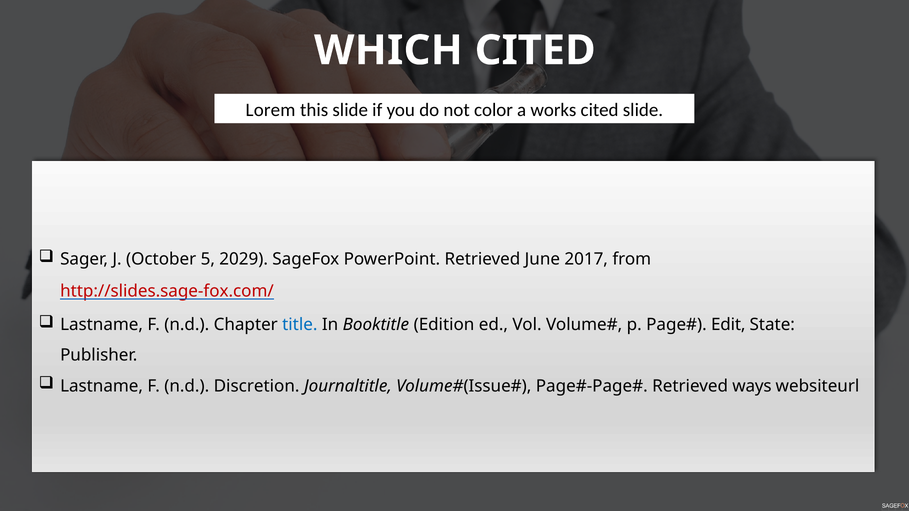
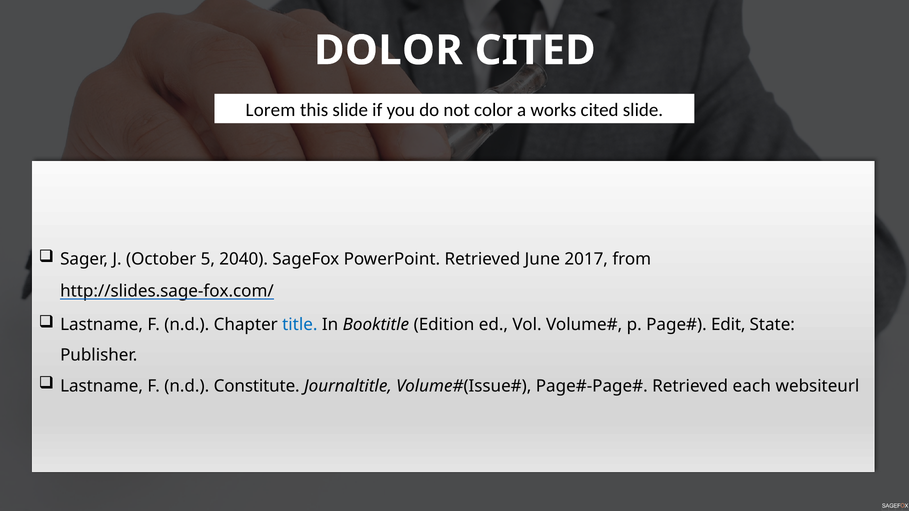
WHICH: WHICH -> DOLOR (388, 50)
2029: 2029 -> 2040 (244, 259)
http://slides.sage-fox.com/ colour: red -> black (167, 291)
Discretion: Discretion -> Constitute (257, 386)
ways: ways -> each (752, 386)
